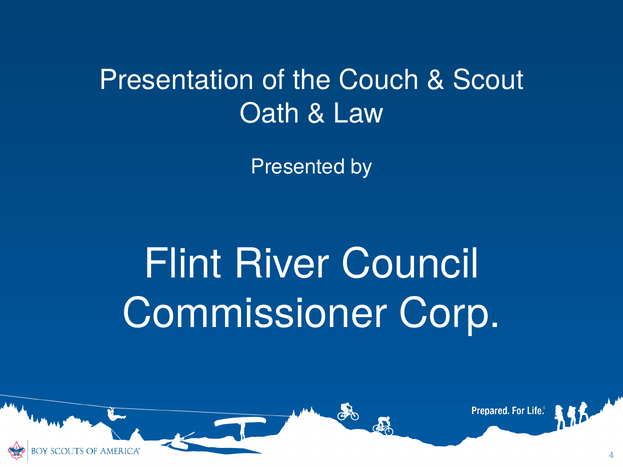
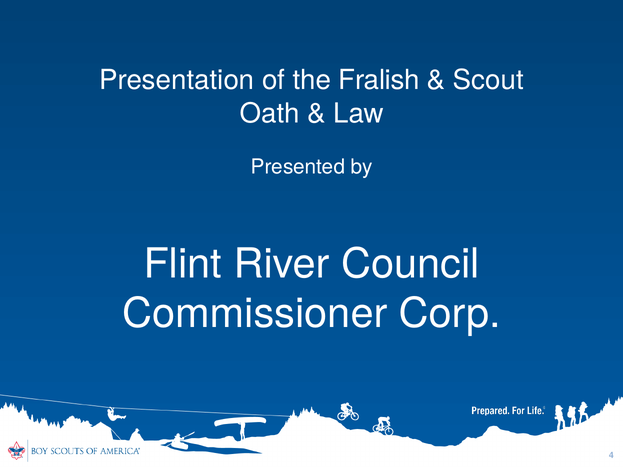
Couch: Couch -> Fralish (379, 80)
